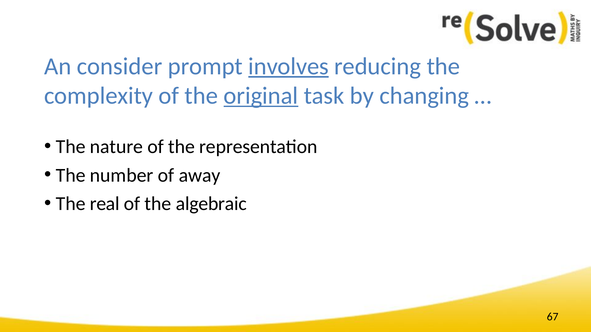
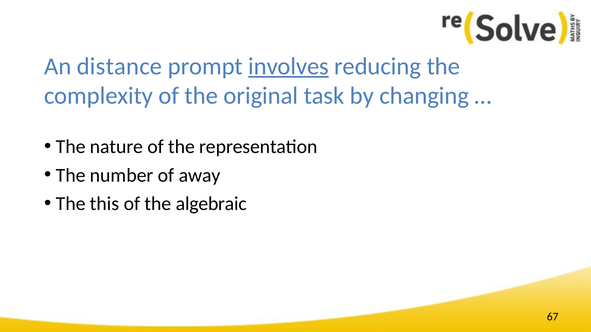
consider: consider -> distance (120, 66)
original underline: present -> none (261, 96)
real: real -> this (105, 204)
